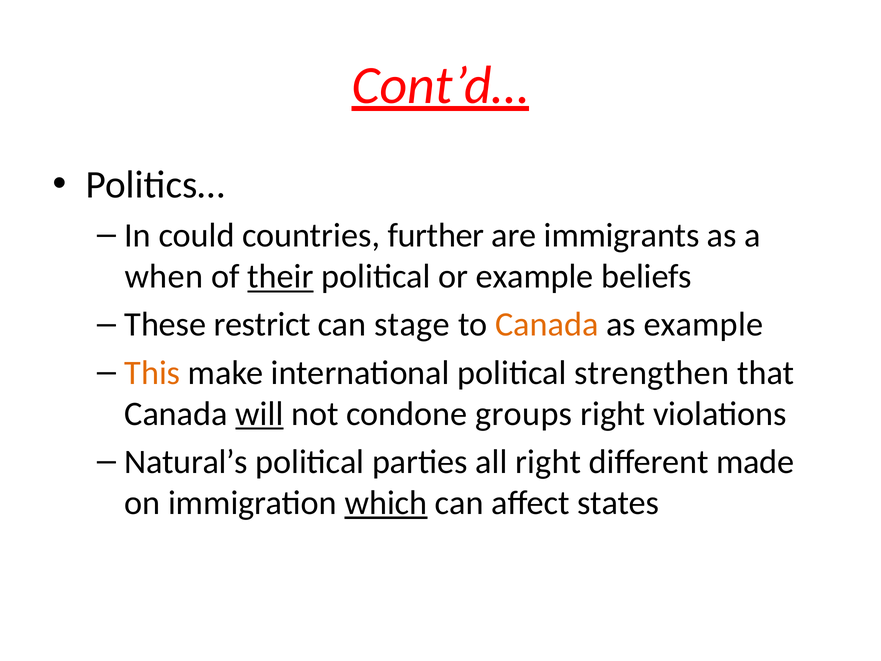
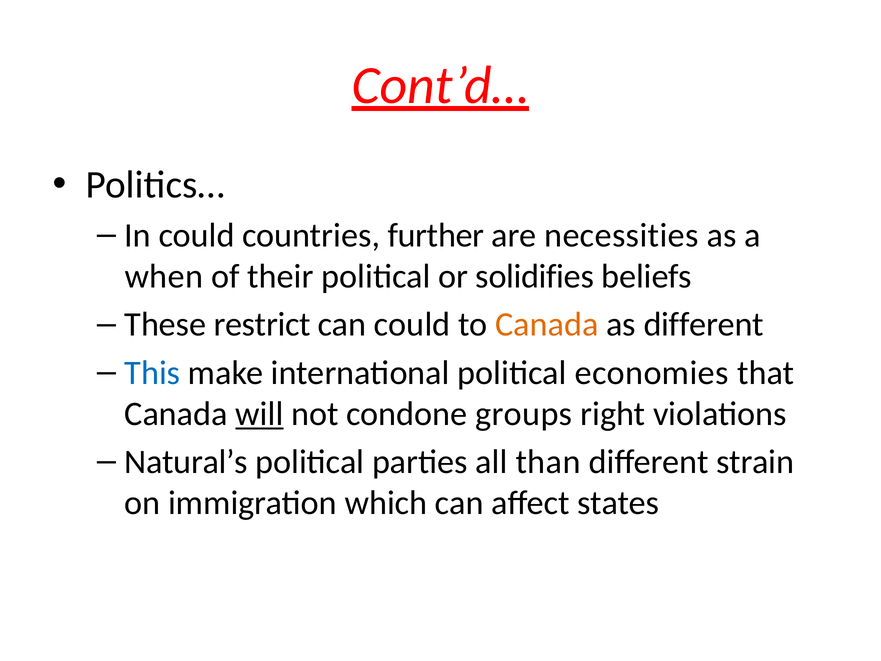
immigrants: immigrants -> necessities (621, 235)
their underline: present -> none (281, 277)
or example: example -> solidifies (535, 277)
can stage: stage -> could (412, 325)
as example: example -> different (704, 325)
This colour: orange -> blue (152, 373)
strengthen: strengthen -> economies (652, 373)
all right: right -> than (548, 462)
made: made -> strain (755, 462)
which underline: present -> none (386, 503)
